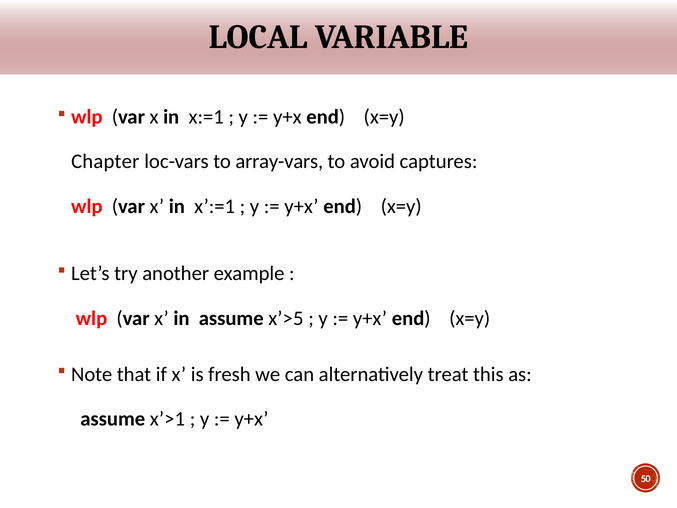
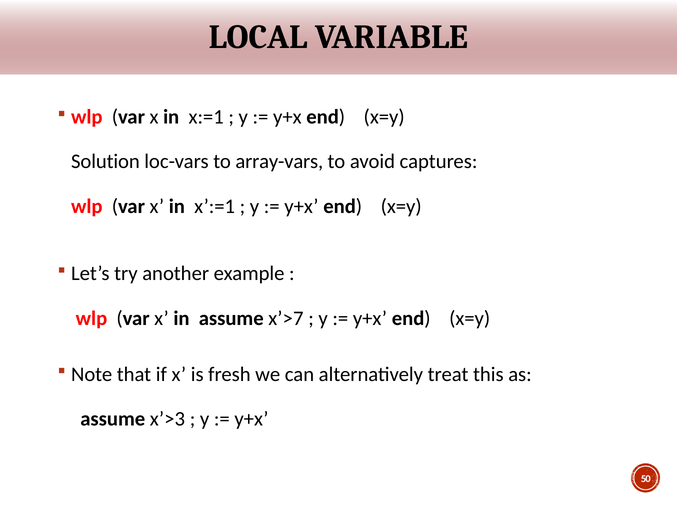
Chapter: Chapter -> Solution (105, 162)
x’>5: x’>5 -> x’>7 (286, 318)
x’>1: x’>1 -> x’>3 (167, 419)
